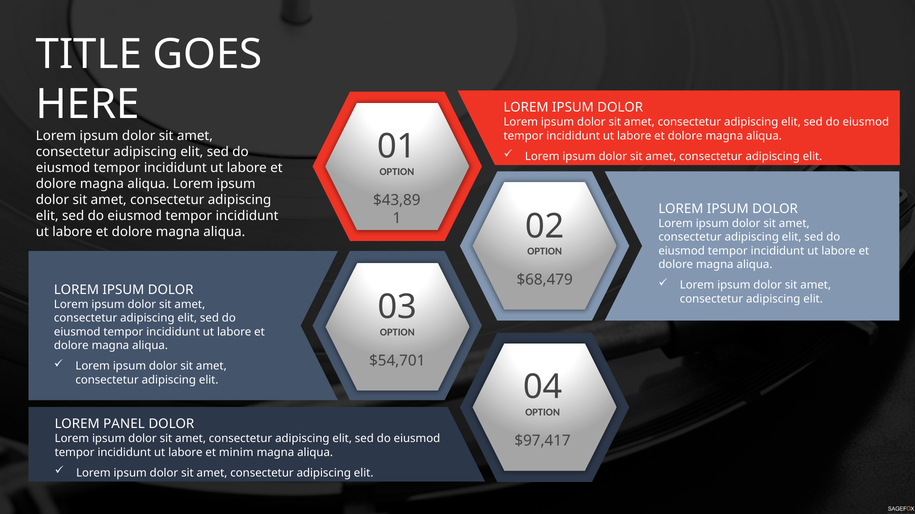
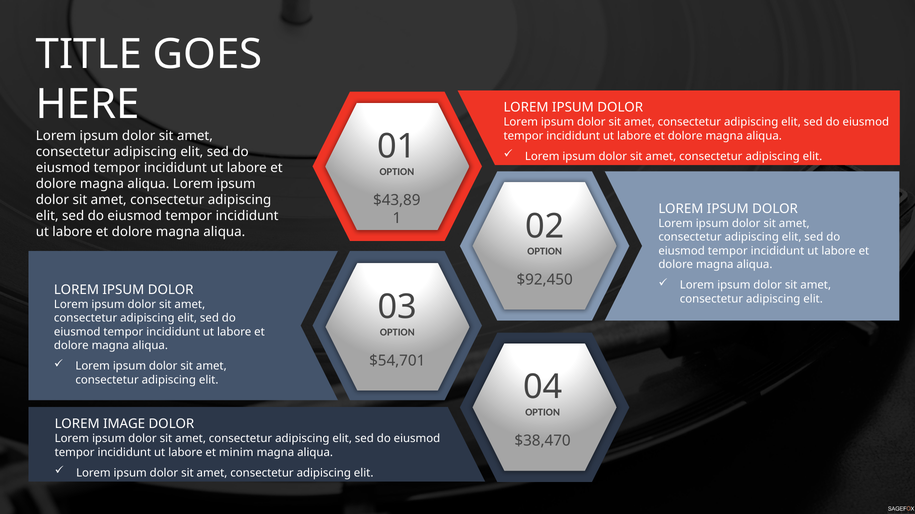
$68,479: $68,479 -> $92,450 (545, 280)
PANEL: PANEL -> IMAGE (124, 424)
$97,417: $97,417 -> $38,470 (543, 441)
